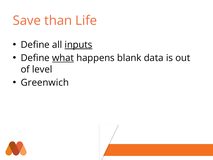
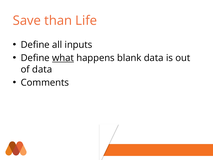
inputs underline: present -> none (78, 45)
of level: level -> data (42, 69)
Greenwich: Greenwich -> Comments (45, 83)
